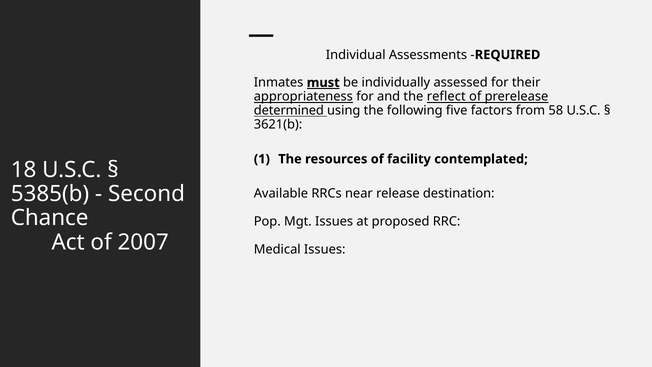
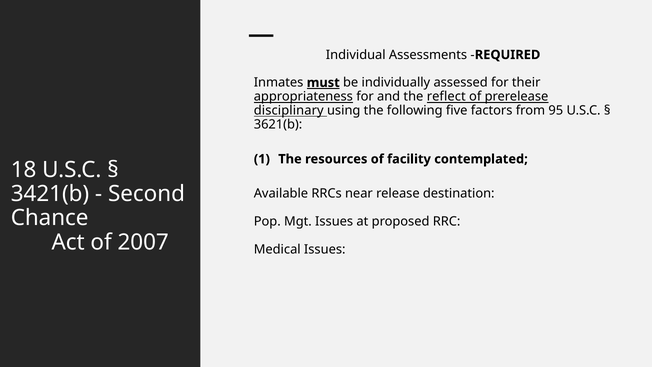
determined: determined -> disciplinary (289, 110)
58: 58 -> 95 (556, 110)
5385(b: 5385(b -> 3421(b (50, 194)
